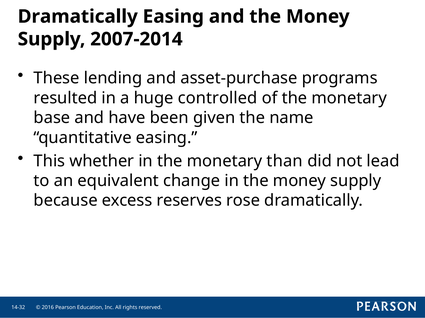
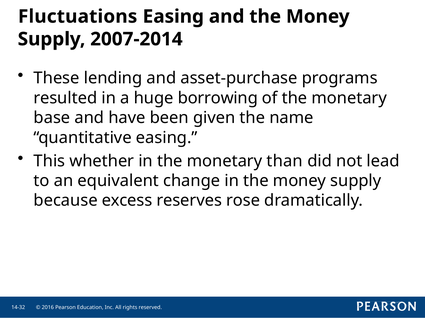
Dramatically: Dramatically -> Fluctuations (78, 17)
controlled: controlled -> borrowing (218, 98)
